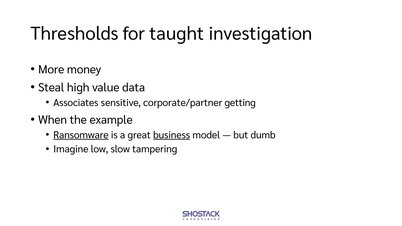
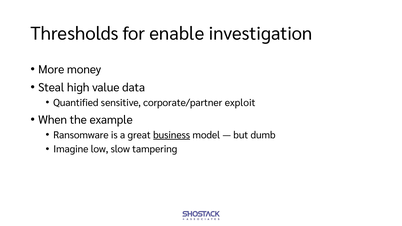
taught: taught -> enable (177, 34)
Associates: Associates -> Quantified (76, 103)
getting: getting -> exploit (240, 103)
Ransomware underline: present -> none (81, 135)
